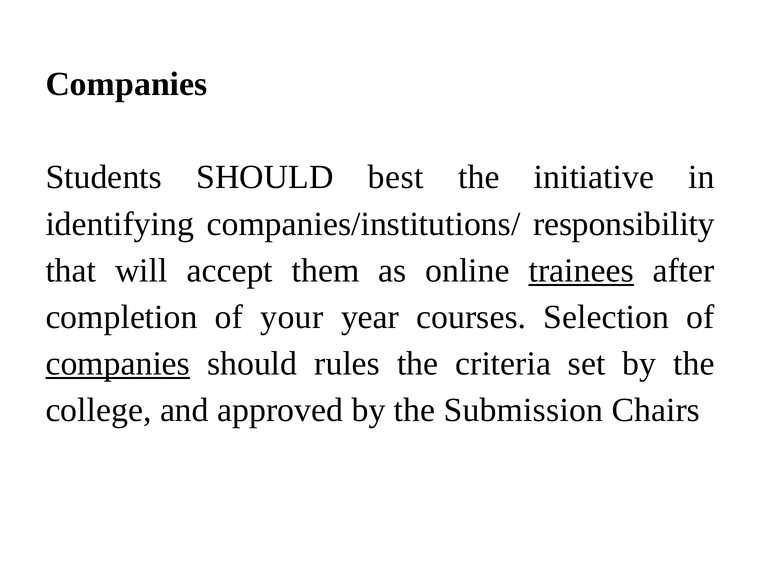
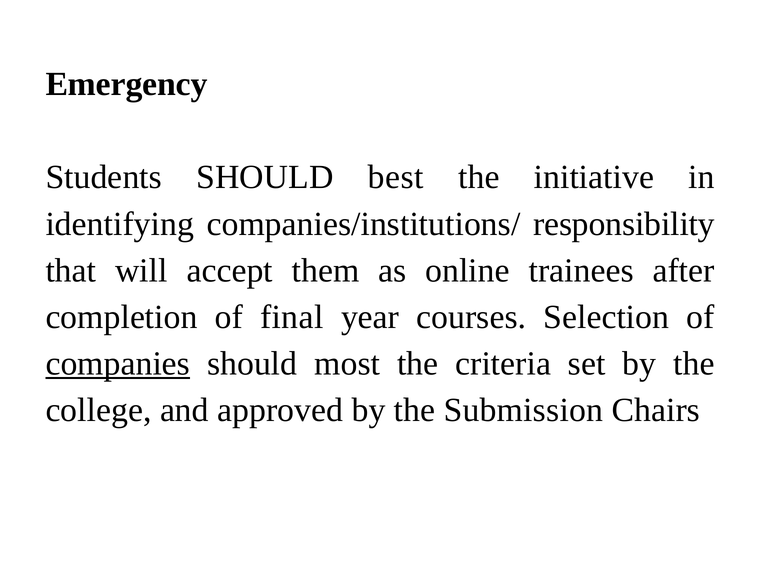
Companies: Companies -> Emergency (127, 84)
trainees underline: present -> none (581, 271)
your: your -> final (292, 318)
rules: rules -> most (347, 364)
